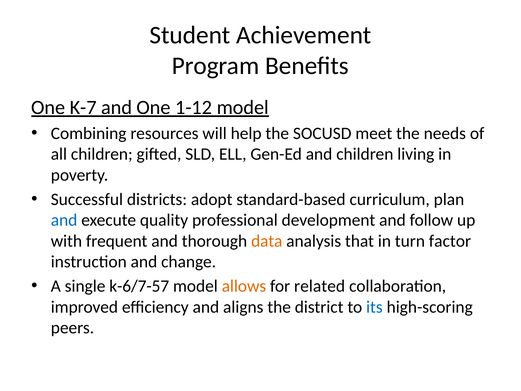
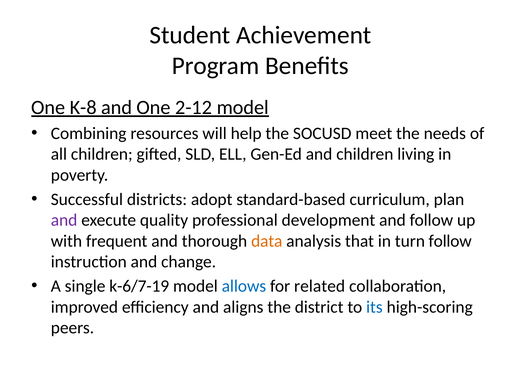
K-7: K-7 -> K-8 (83, 107)
1-12: 1-12 -> 2-12 (194, 107)
and colour: blue -> purple (64, 220)
turn factor: factor -> follow (450, 241)
k-6/7-57: k-6/7-57 -> k-6/7-19 (139, 286)
allows colour: orange -> blue (244, 286)
